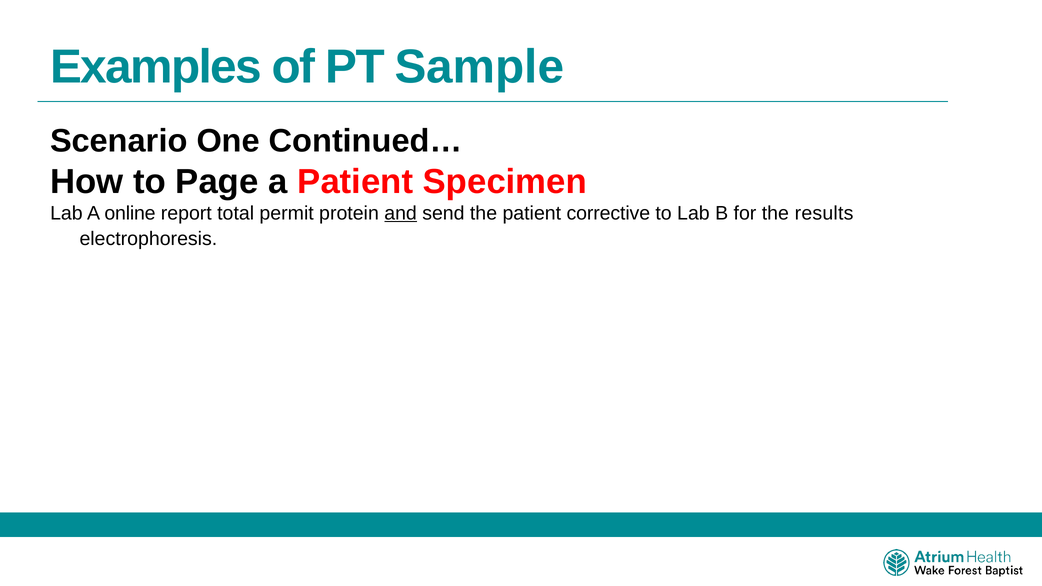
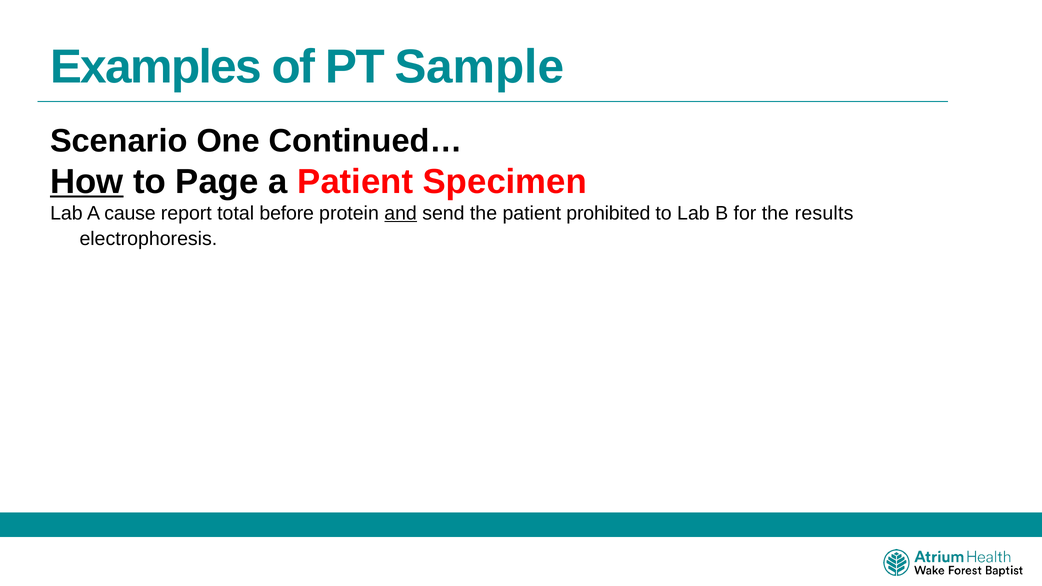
How underline: none -> present (87, 182)
online: online -> cause (130, 213)
permit: permit -> before (287, 213)
corrective: corrective -> prohibited (608, 213)
